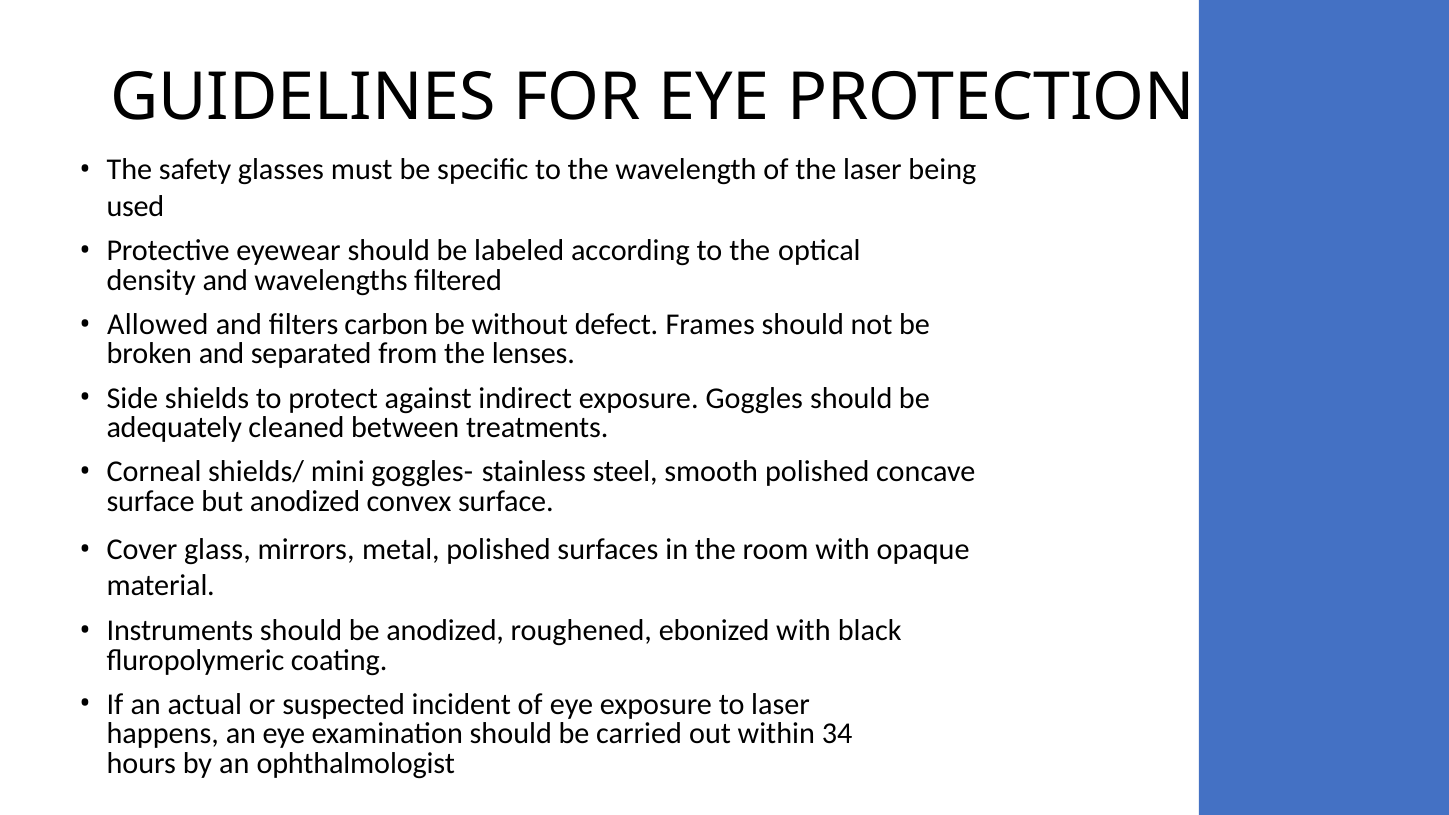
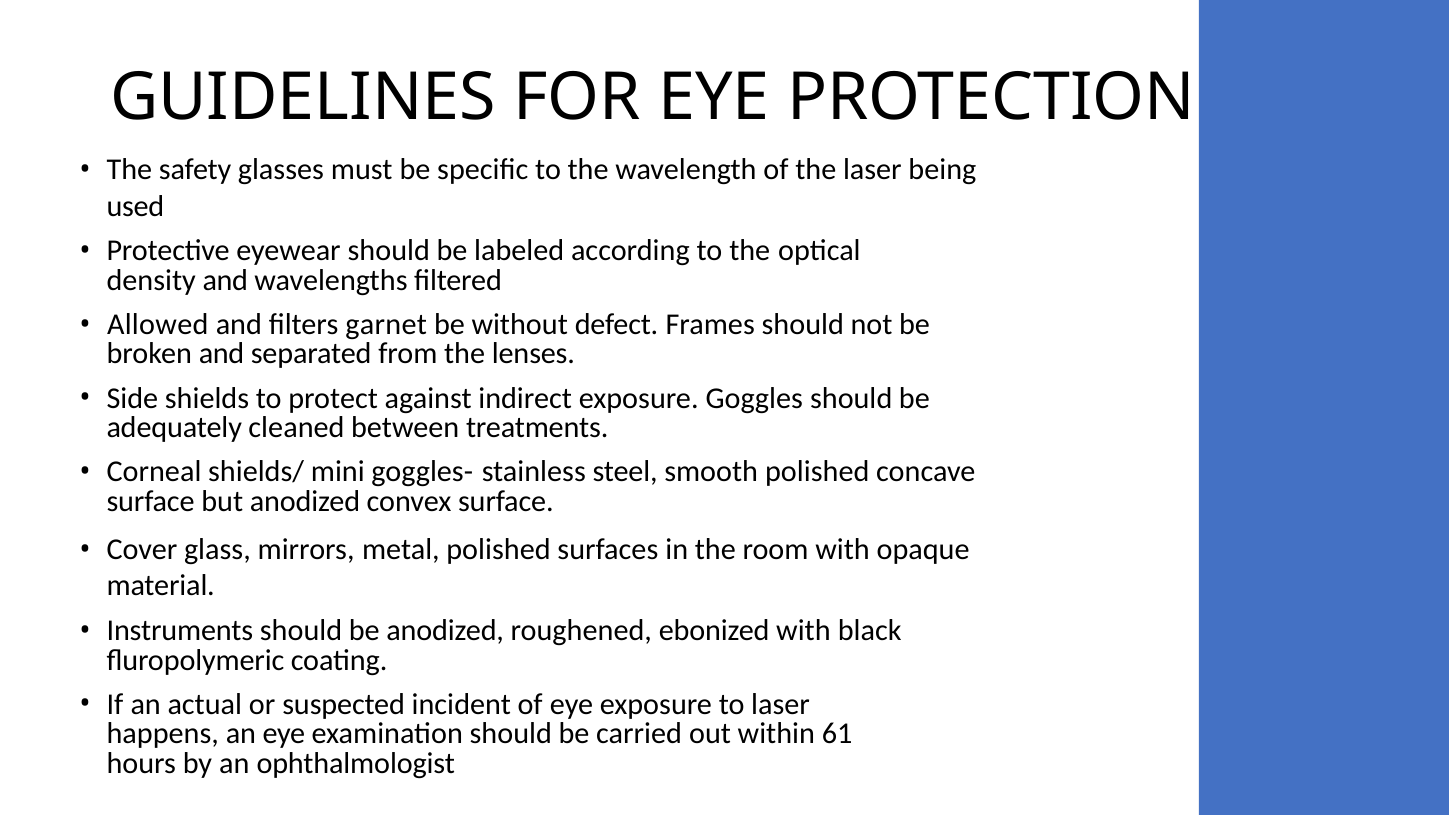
carbon: carbon -> garnet (386, 324)
34: 34 -> 61 (837, 734)
